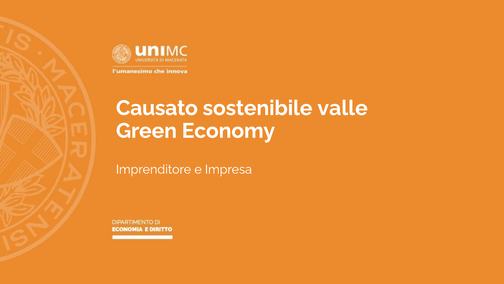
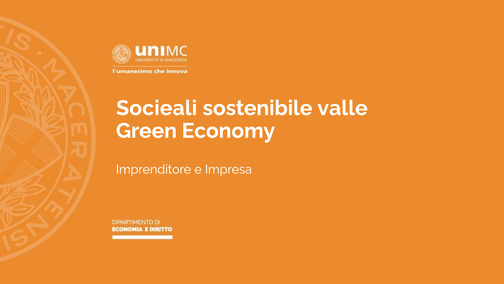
Causato: Causato -> Socieali (157, 108)
